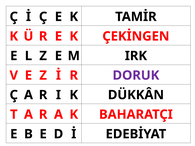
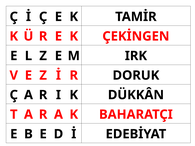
DORUK colour: purple -> black (136, 76)
